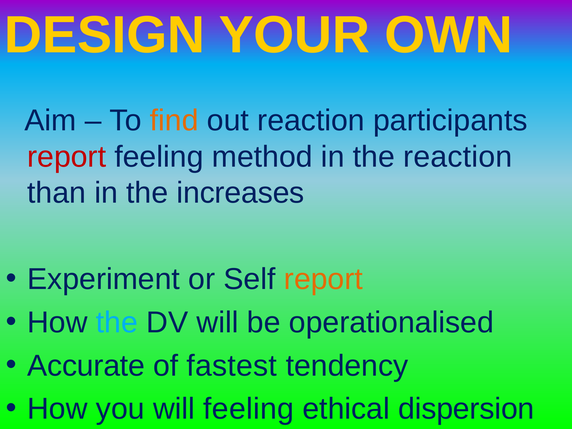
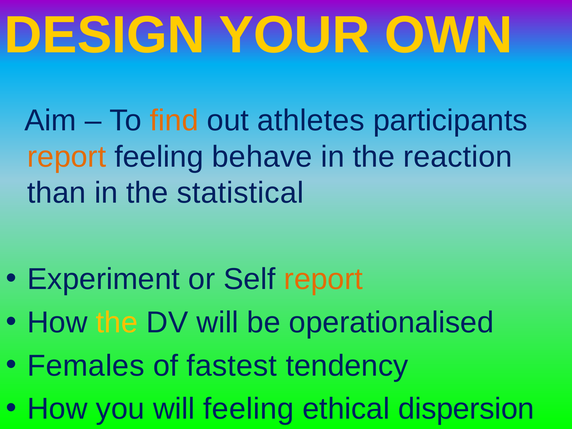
out reaction: reaction -> athletes (311, 120)
report colour: red -> orange (67, 157)
method: method -> behave (262, 157)
increases: increases -> statistical (240, 193)
the colour: light blue -> yellow (117, 323)
Accurate: Accurate -> Females (86, 366)
